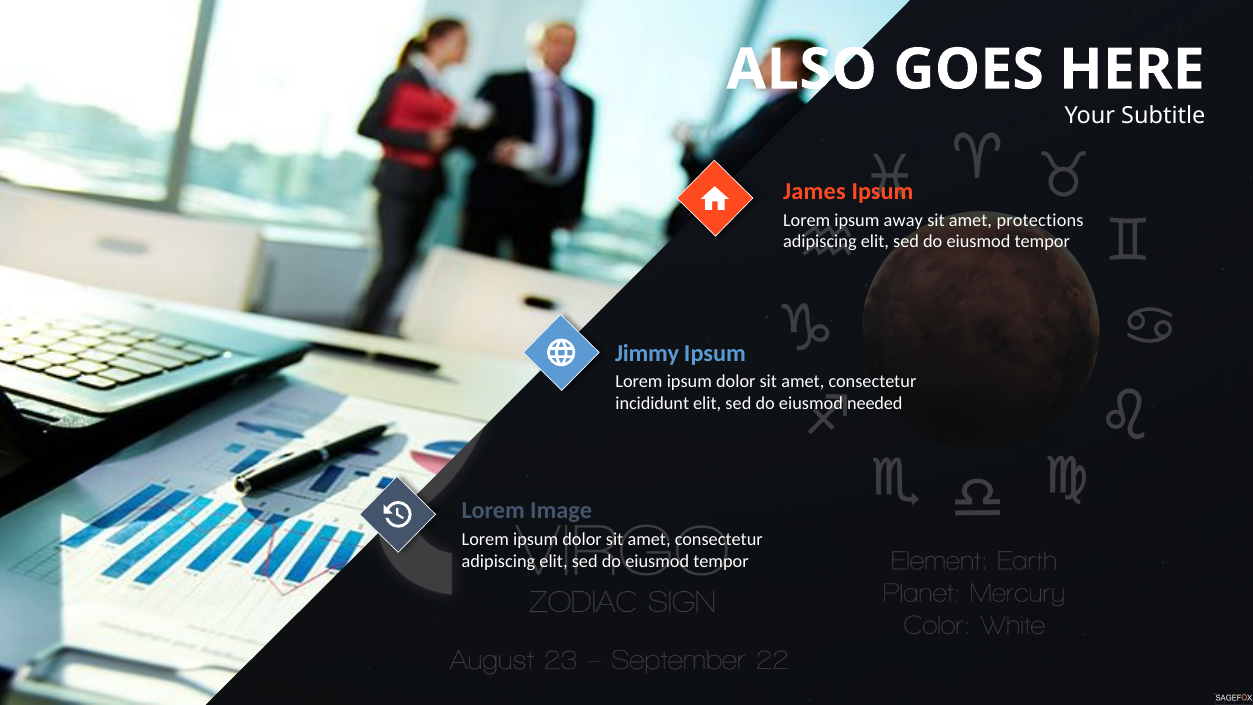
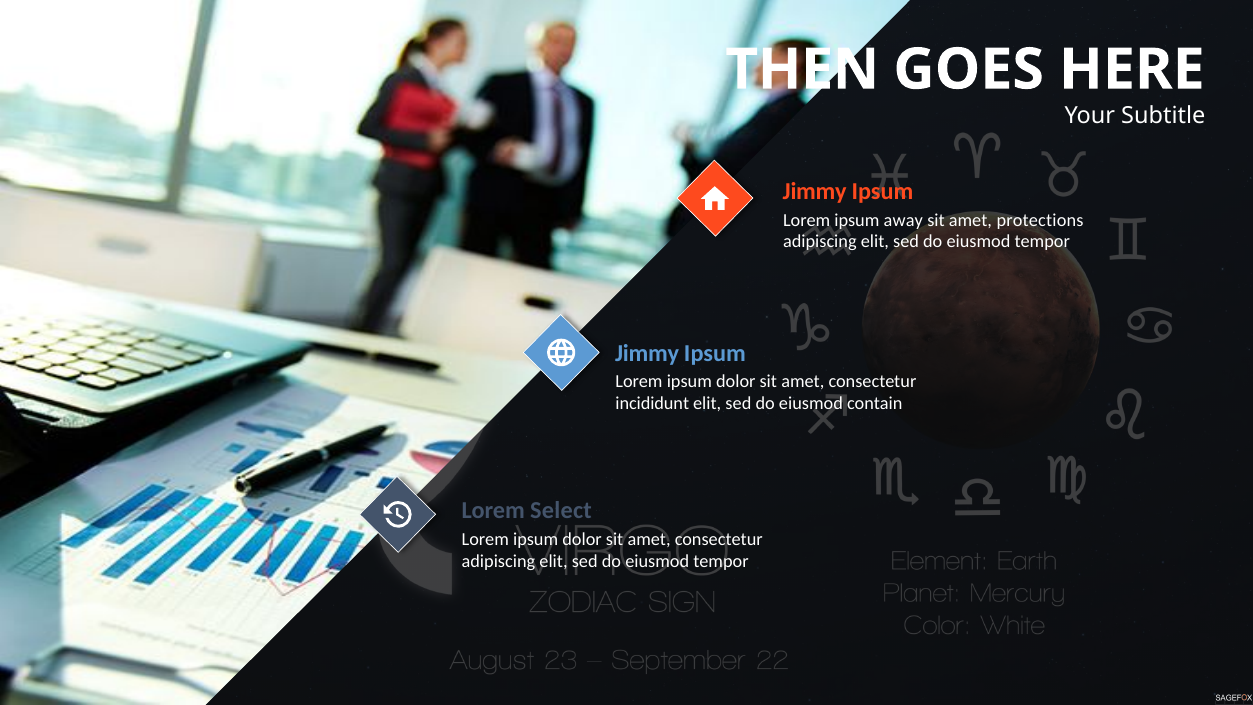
ALSO: ALSO -> THEN (802, 70)
James: James -> Jimmy (815, 191)
needed: needed -> contain (875, 404)
Image: Image -> Select (561, 511)
